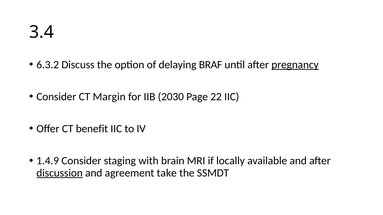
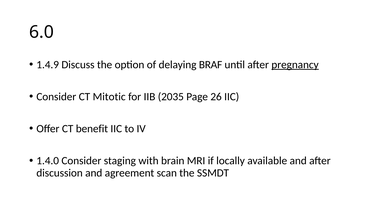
3.4: 3.4 -> 6.0 (42, 32)
6.3.2: 6.3.2 -> 1.4.9 (48, 65)
Margin: Margin -> Mitotic (109, 97)
2030: 2030 -> 2035 (171, 97)
22: 22 -> 26 (216, 97)
1.4.9: 1.4.9 -> 1.4.0 (48, 161)
discussion underline: present -> none (60, 173)
take: take -> scan (167, 173)
